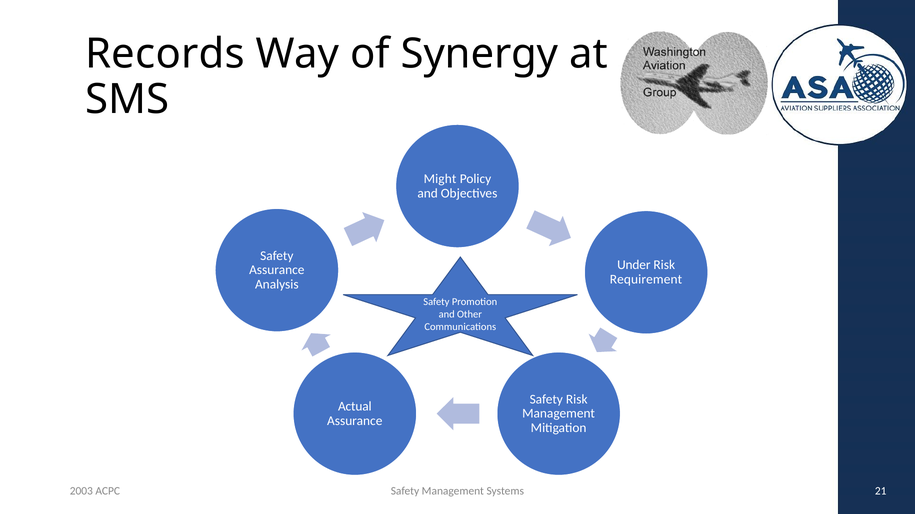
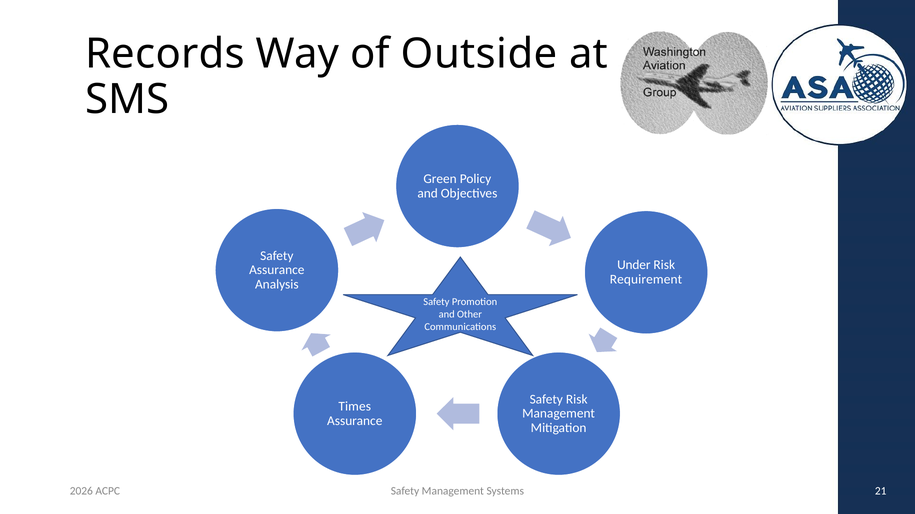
Synergy: Synergy -> Outside (479, 54)
Might: Might -> Green (440, 179)
Actual: Actual -> Times (355, 407)
2003: 2003 -> 2026 (81, 492)
